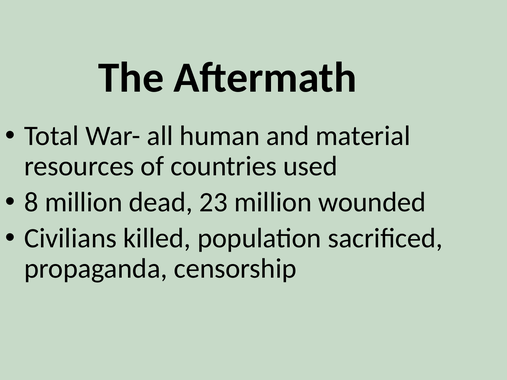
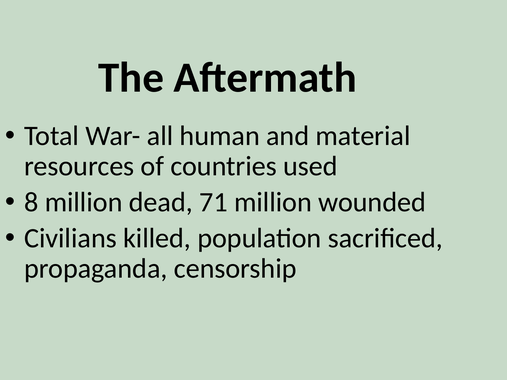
23: 23 -> 71 (213, 202)
